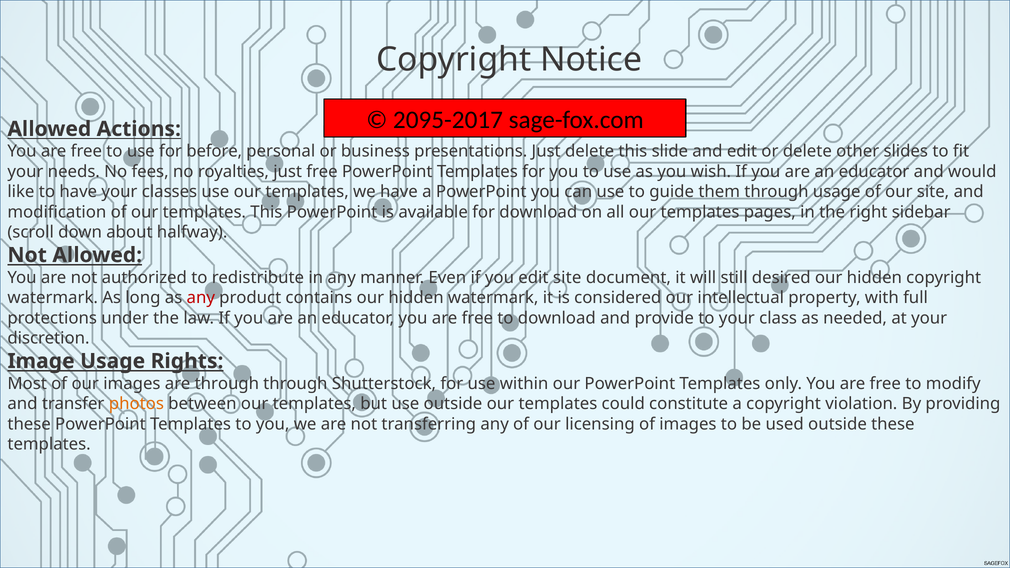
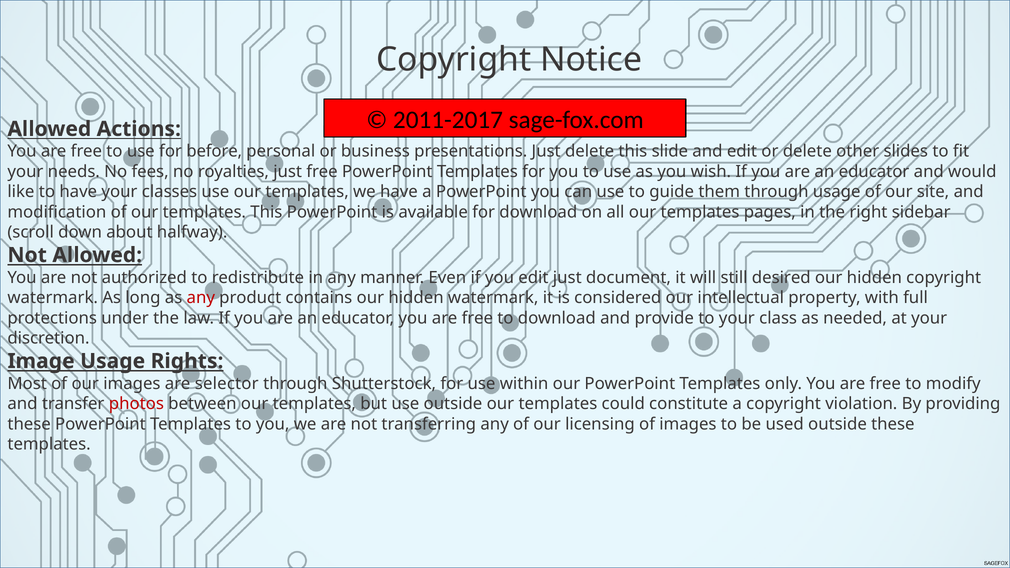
2095-2017: 2095-2017 -> 2011-2017 (448, 120)
edit site: site -> just (567, 278)
are through: through -> selector (227, 384)
photos colour: orange -> red (136, 404)
